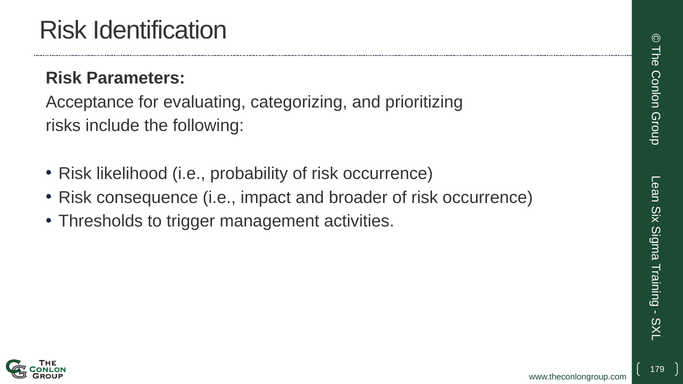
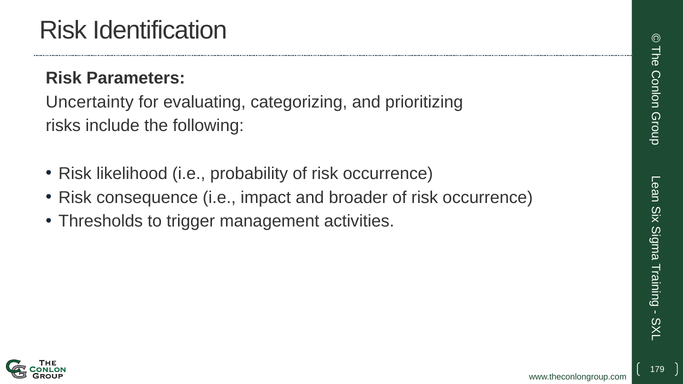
Acceptance: Acceptance -> Uncertainty (90, 102)
